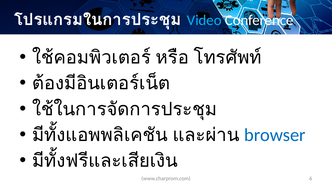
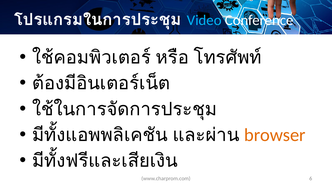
browser colour: blue -> orange (275, 135)
